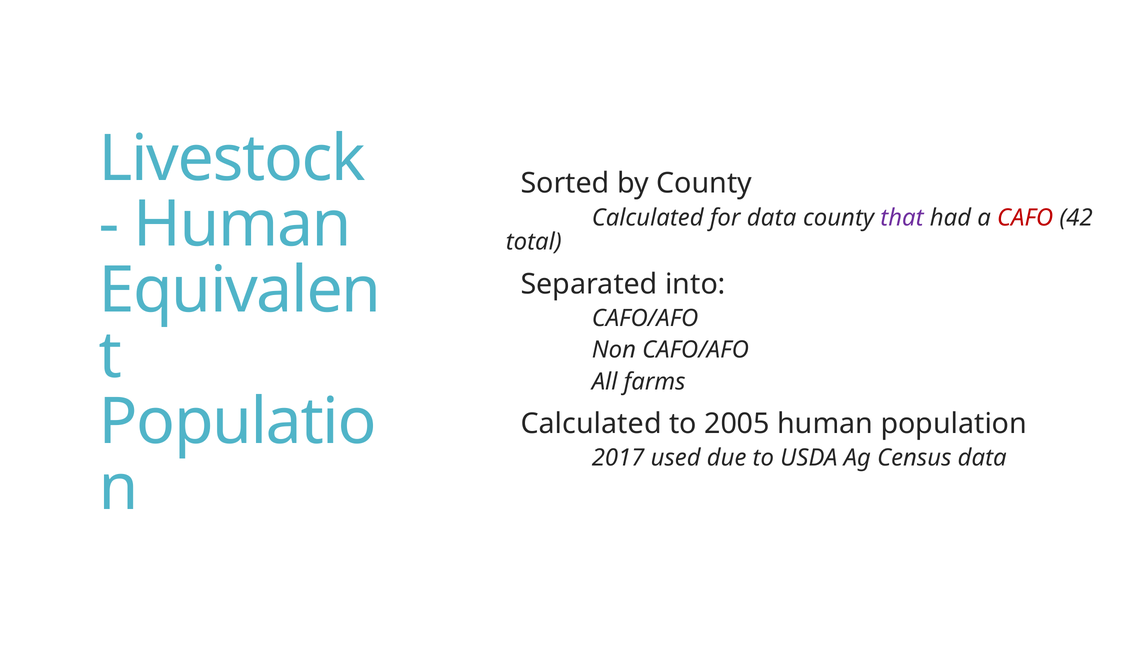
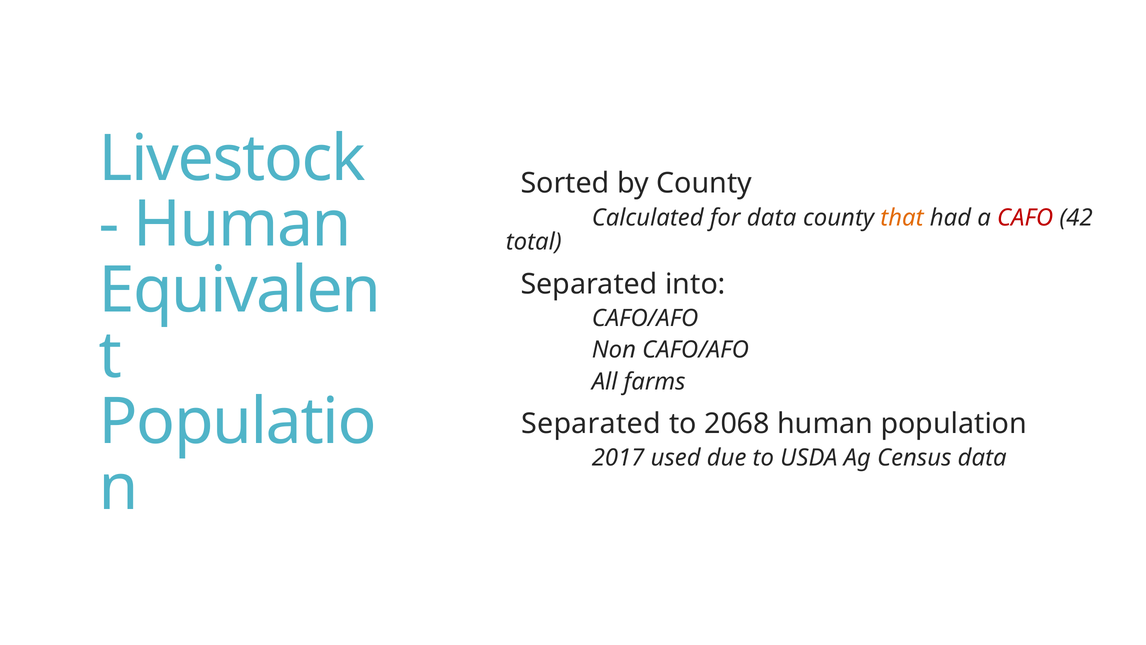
that colour: purple -> orange (902, 218)
Calculated: Calculated -> Separated (591, 424)
2005: 2005 -> 2068 (737, 424)
